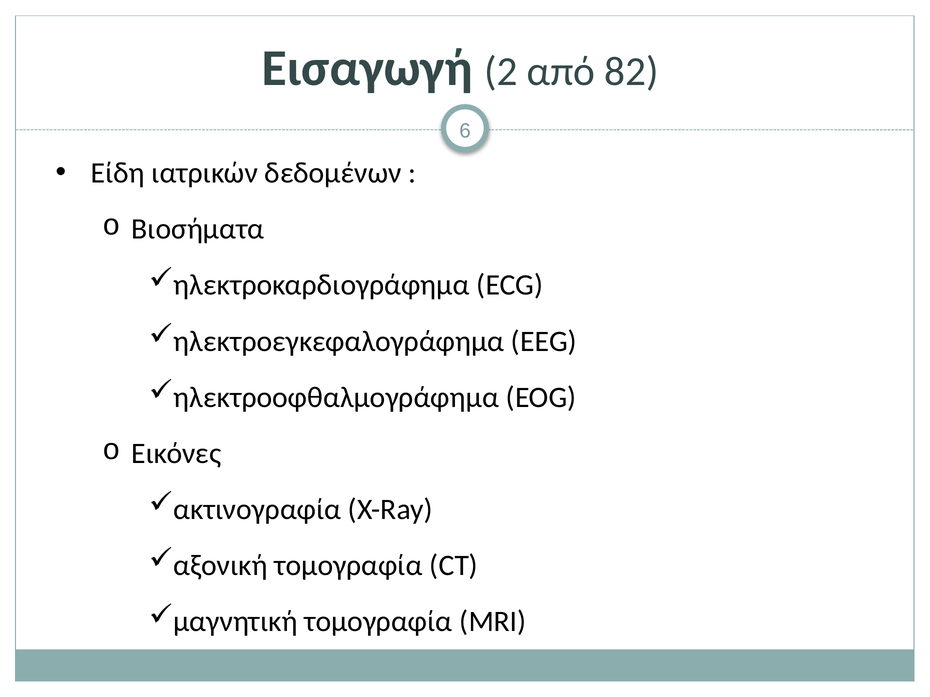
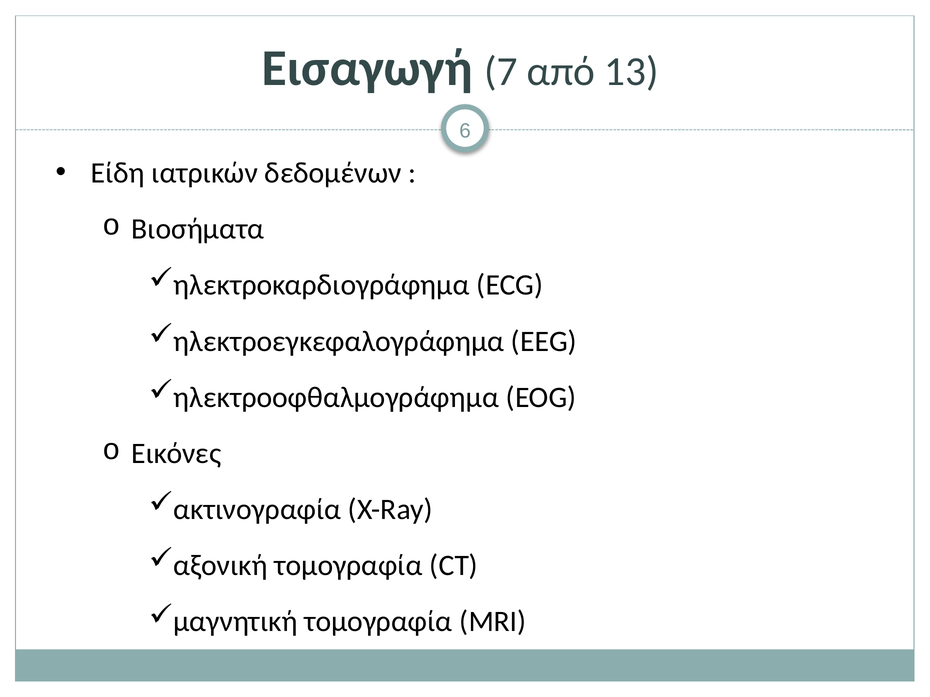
2: 2 -> 7 (501, 72)
82: 82 -> 13 (632, 72)
